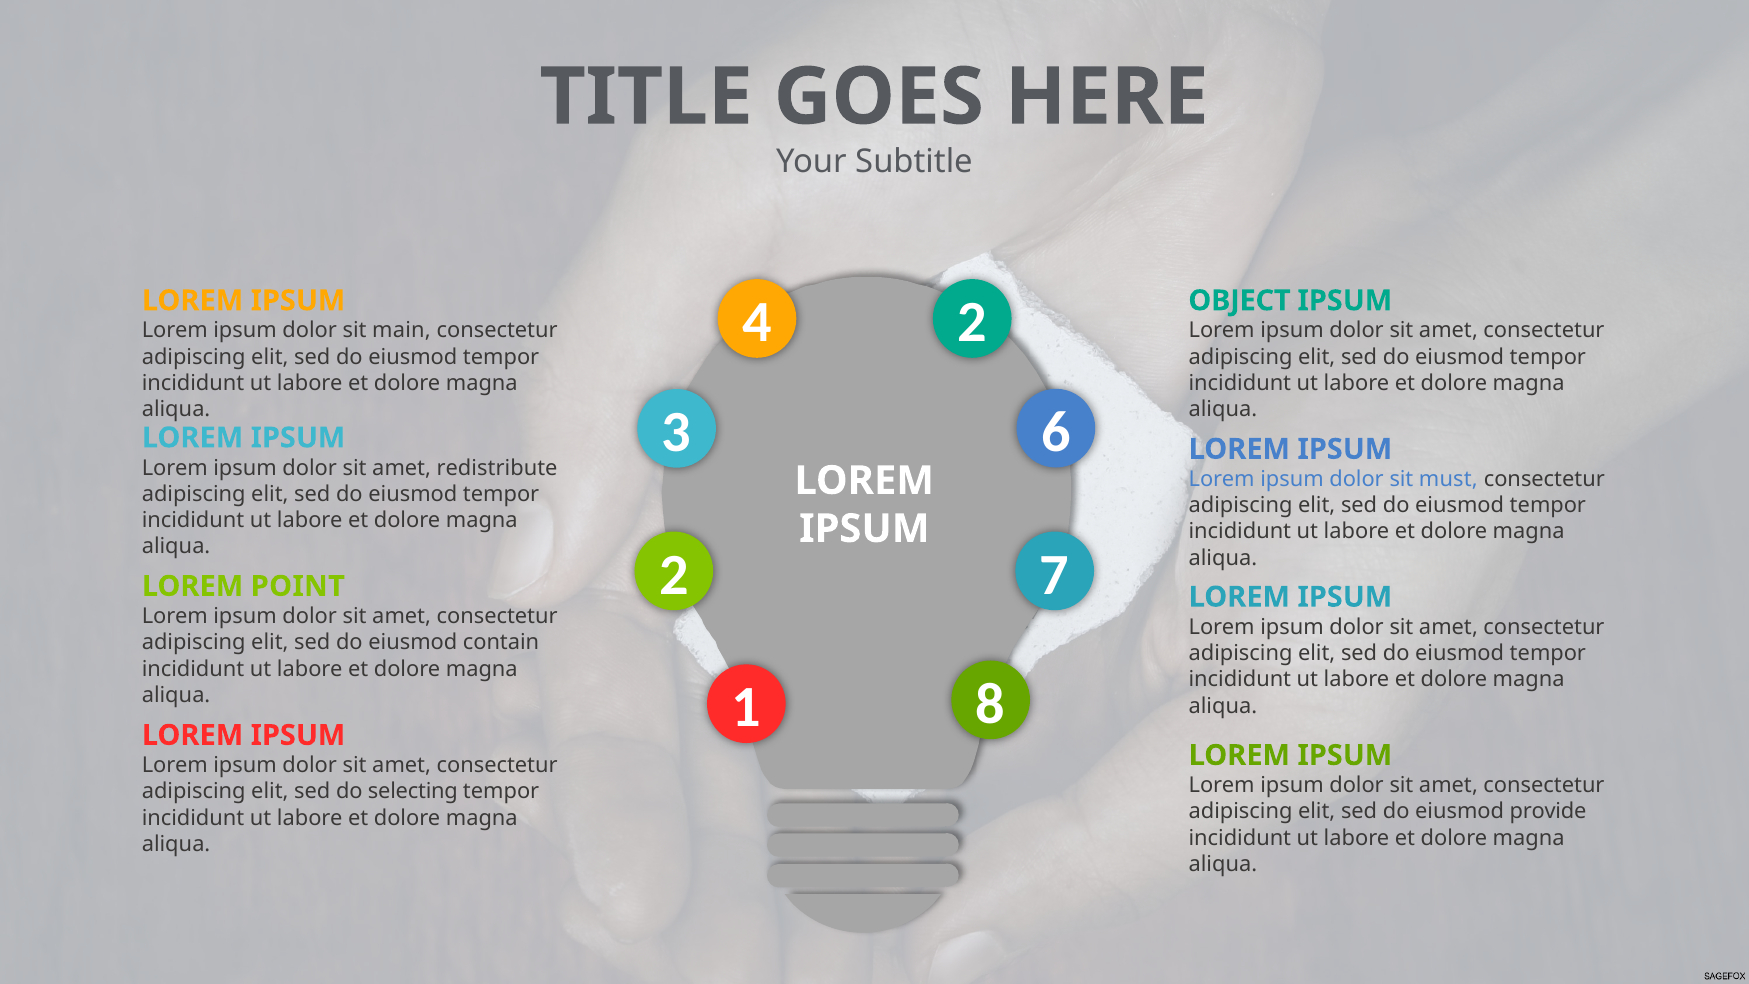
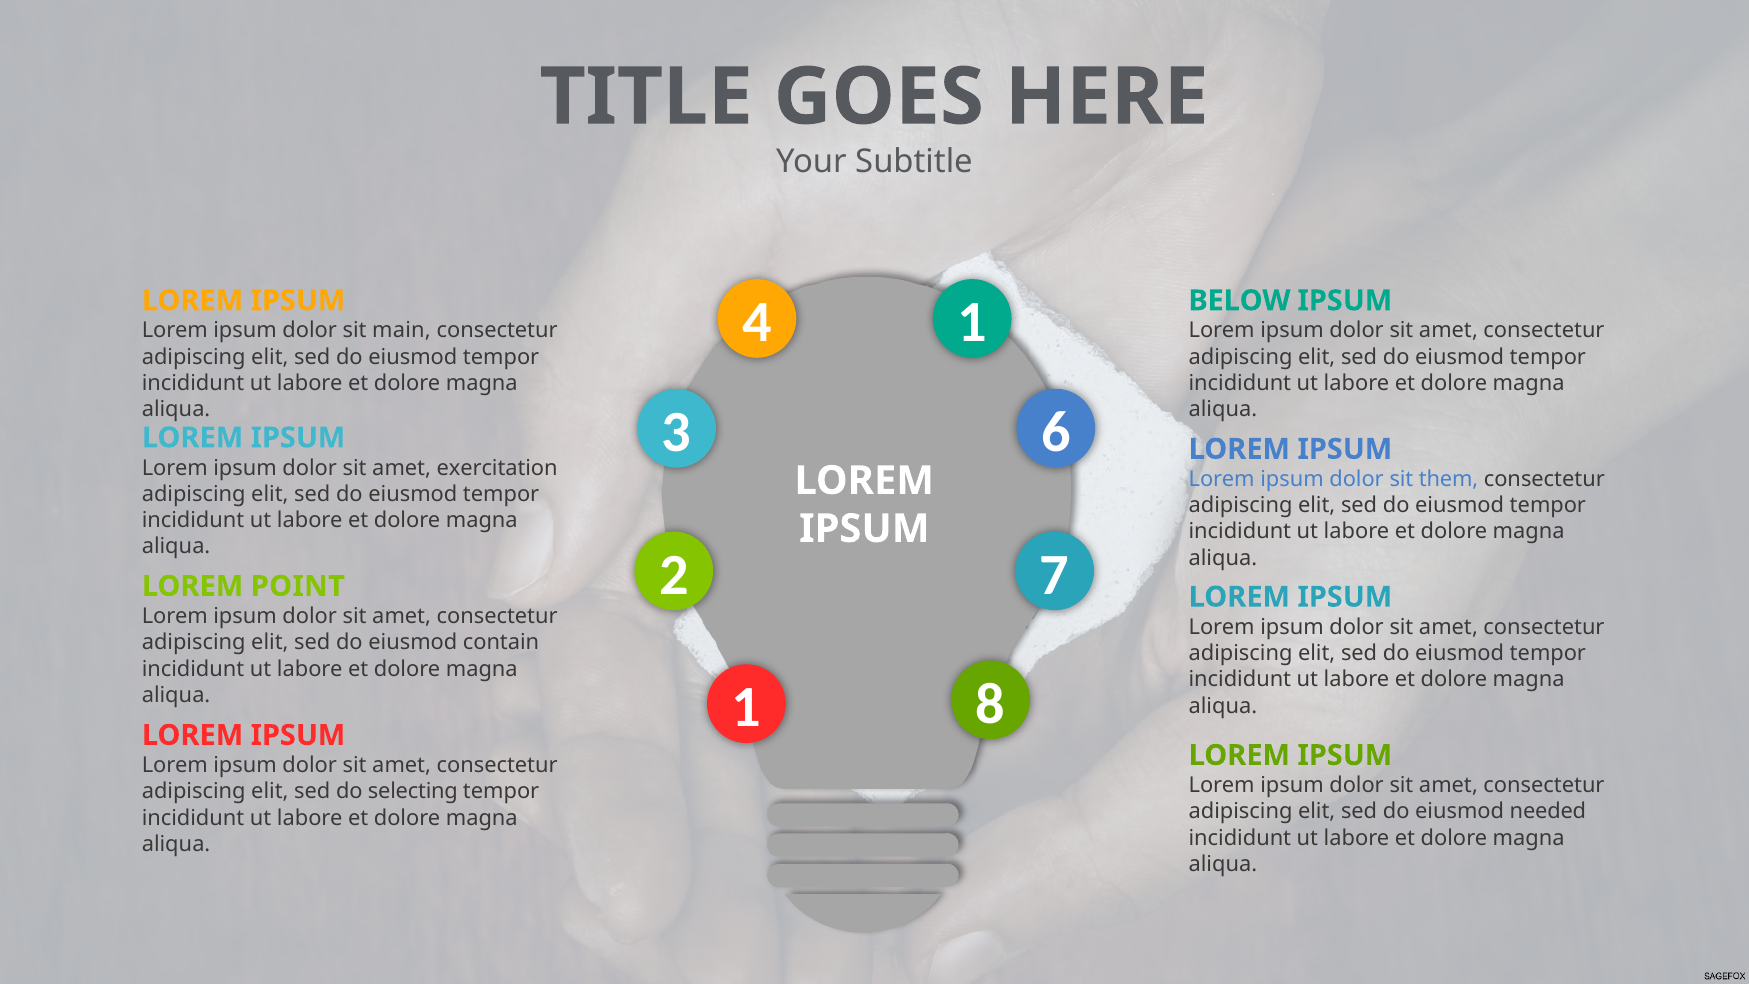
OBJECT: OBJECT -> BELOW (1240, 301)
4 2: 2 -> 1 (972, 322)
redistribute: redistribute -> exercitation (497, 468)
must: must -> them (1449, 479)
provide: provide -> needed (1548, 812)
